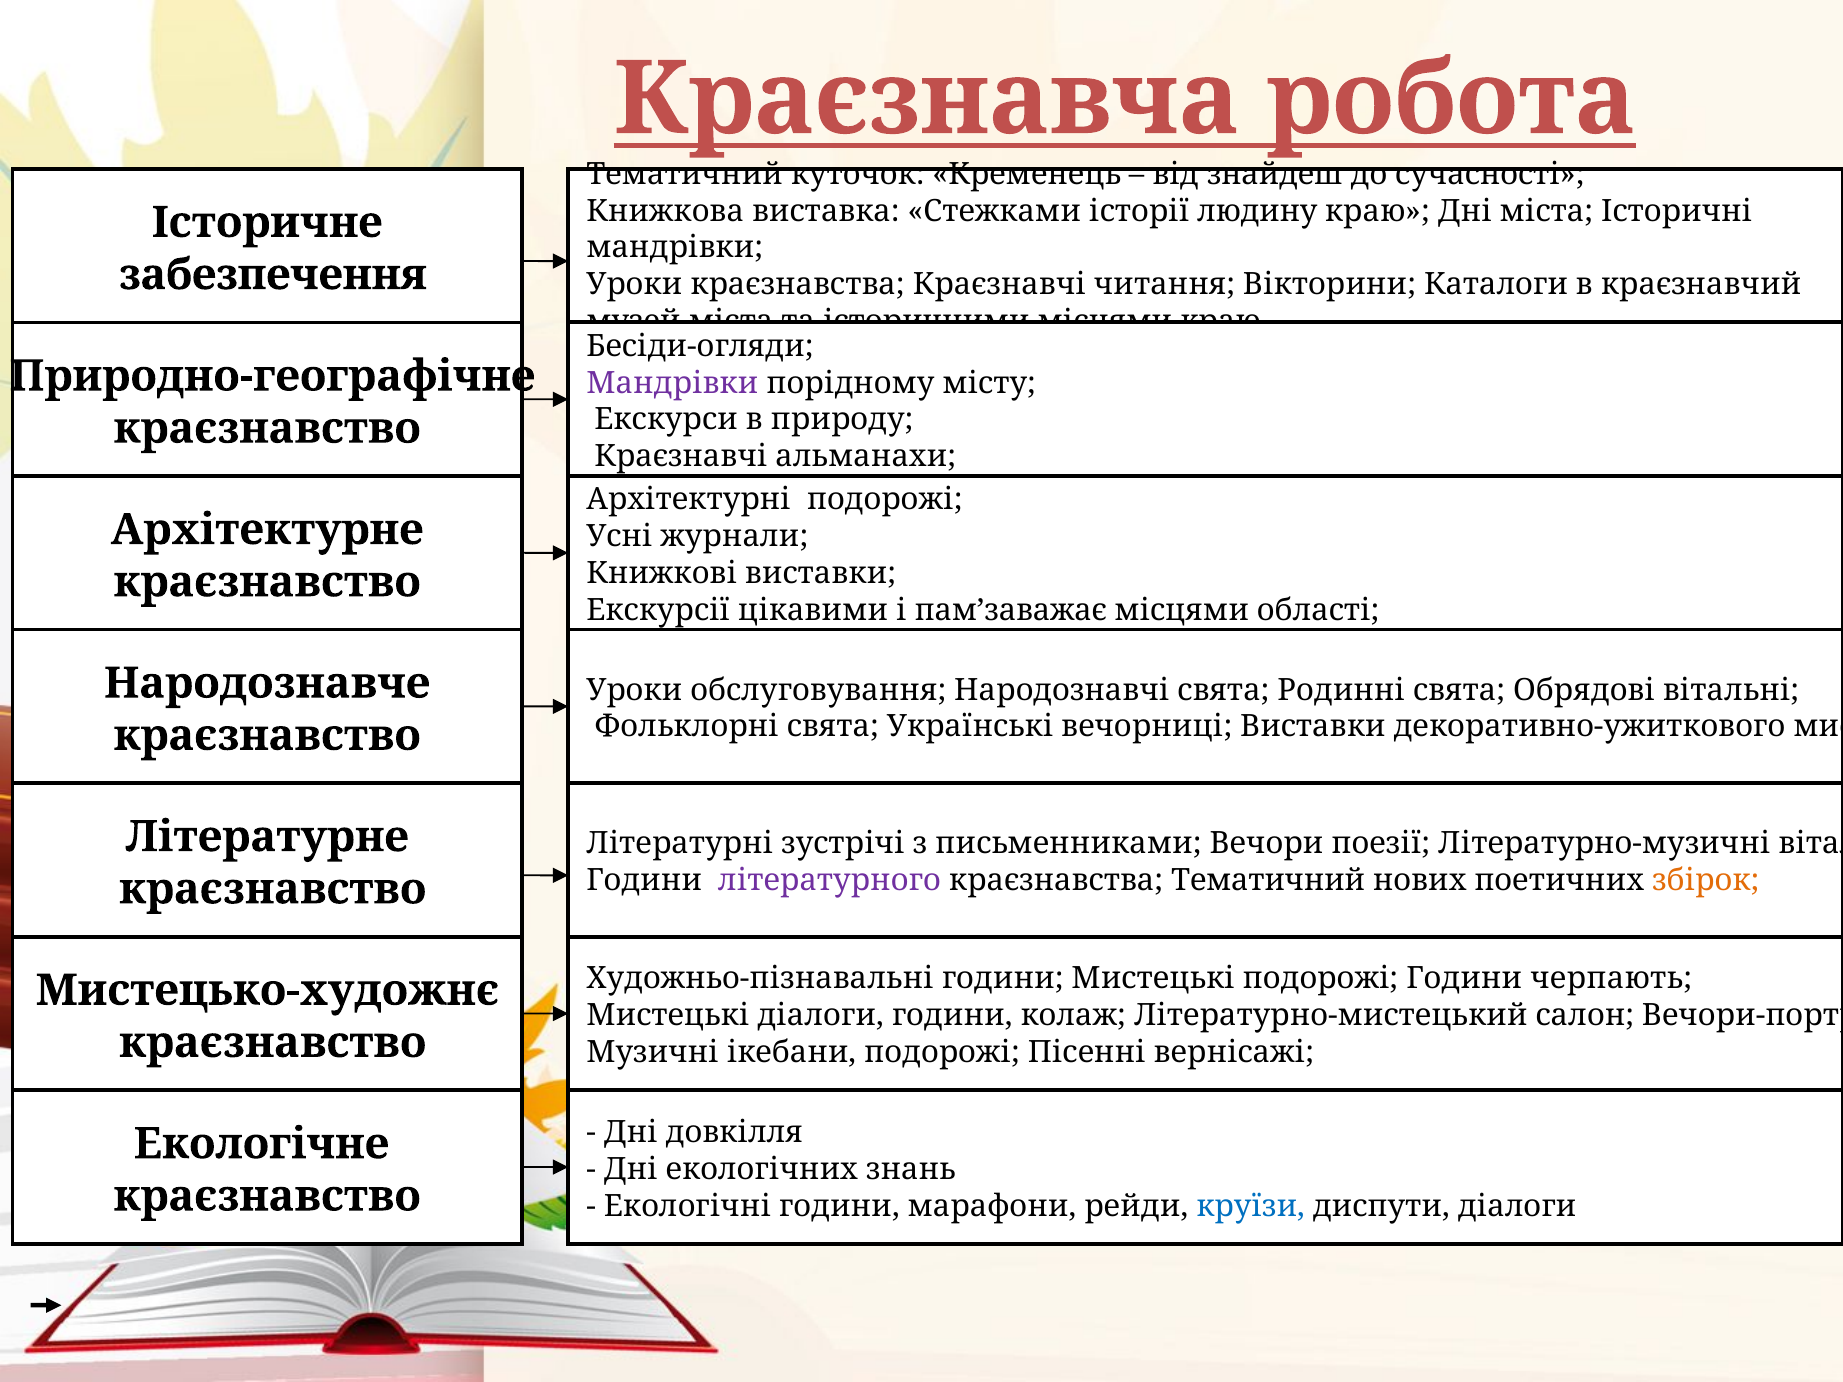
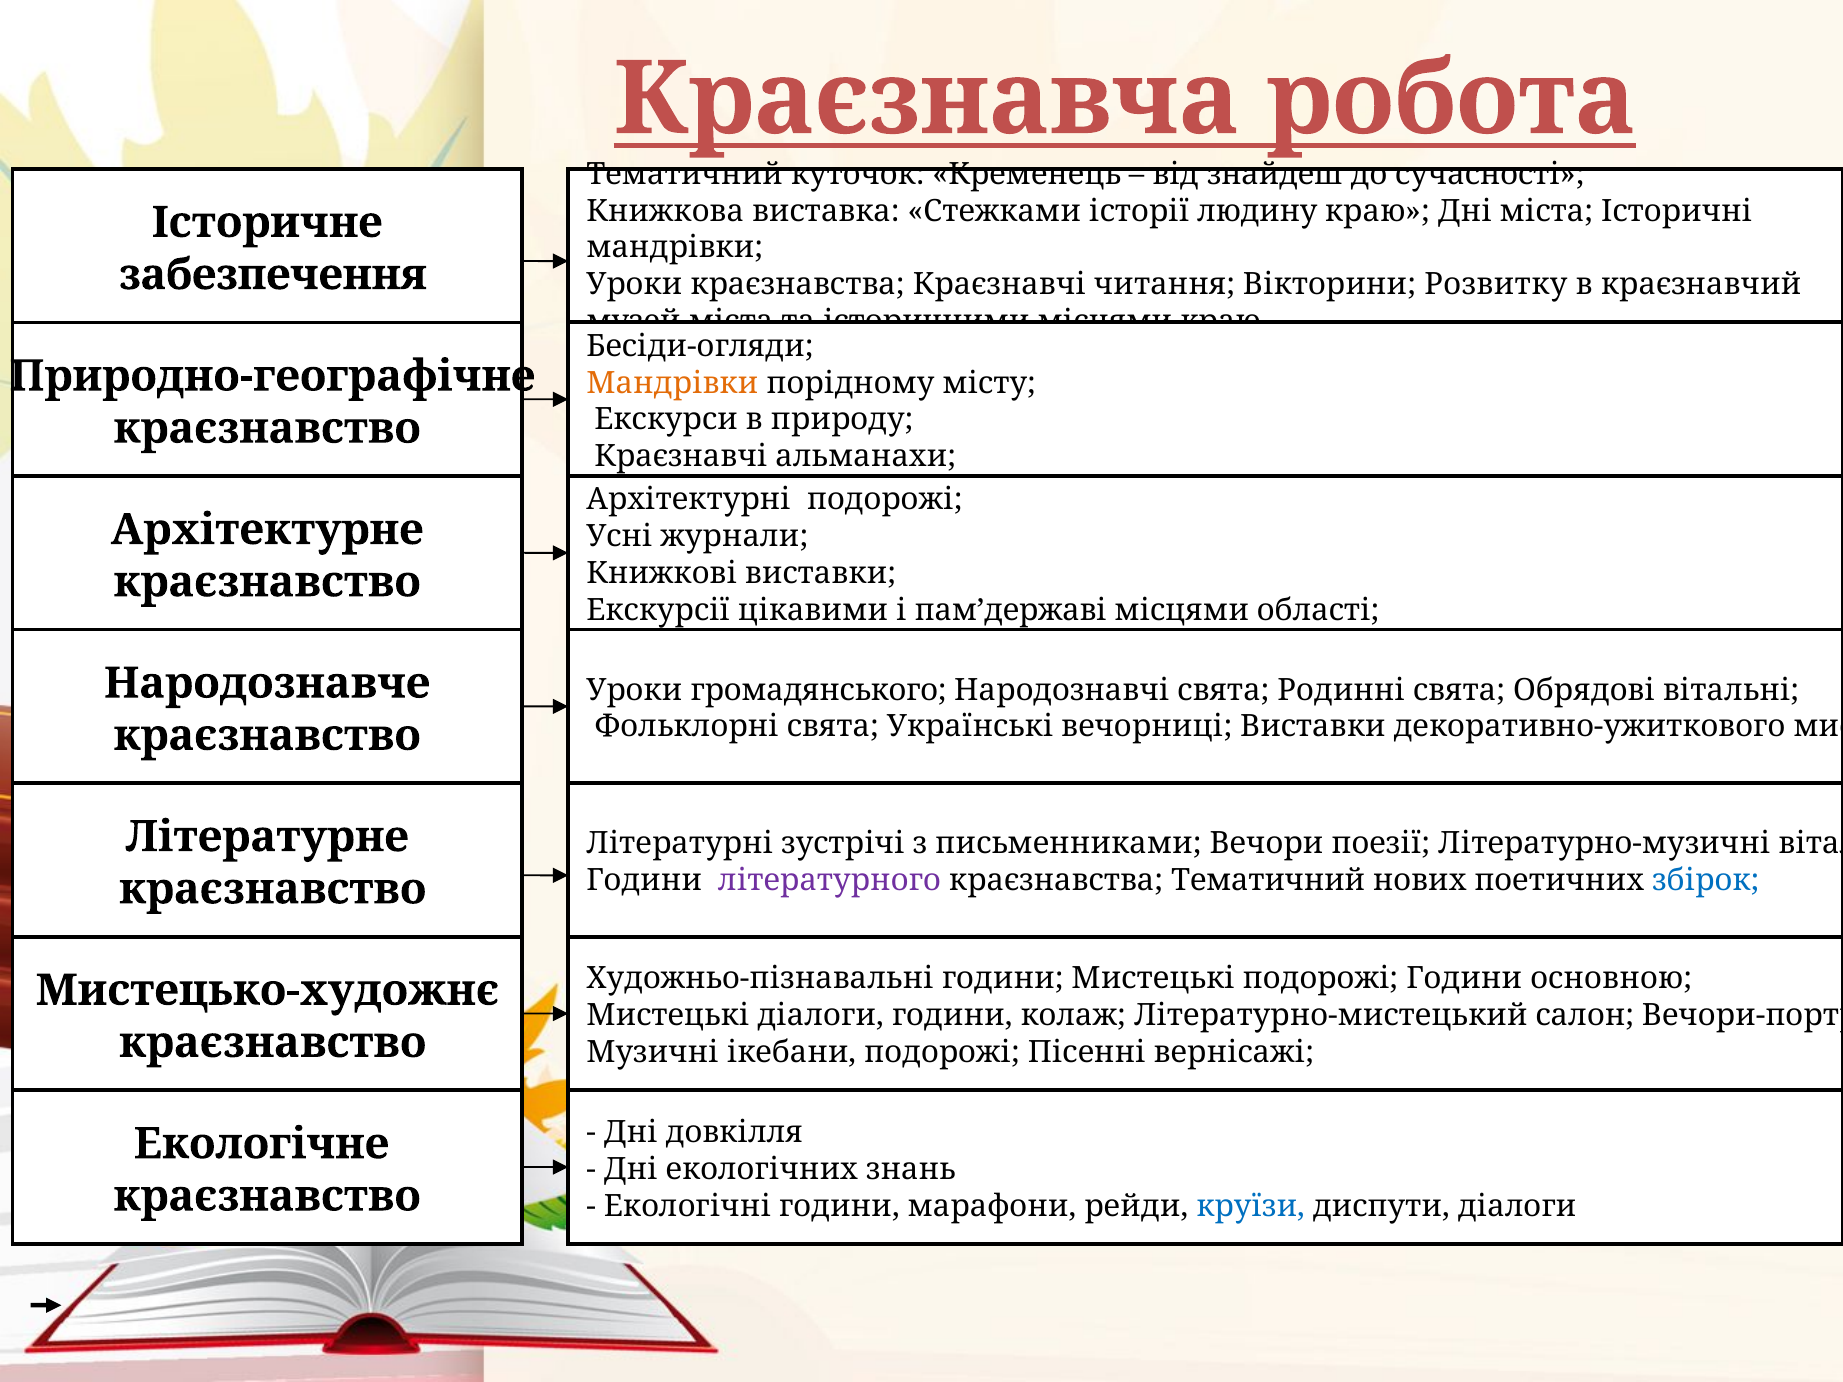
Каталоги: Каталоги -> Розвитку (1496, 285)
Мандрівки colour: purple -> orange (672, 383)
пам’заважає: пам’заважає -> пам’державі (1011, 610)
обслуговування: обслуговування -> громадянського (818, 690)
збірок colour: orange -> blue (1706, 881)
черпають: черпають -> основною (1611, 979)
